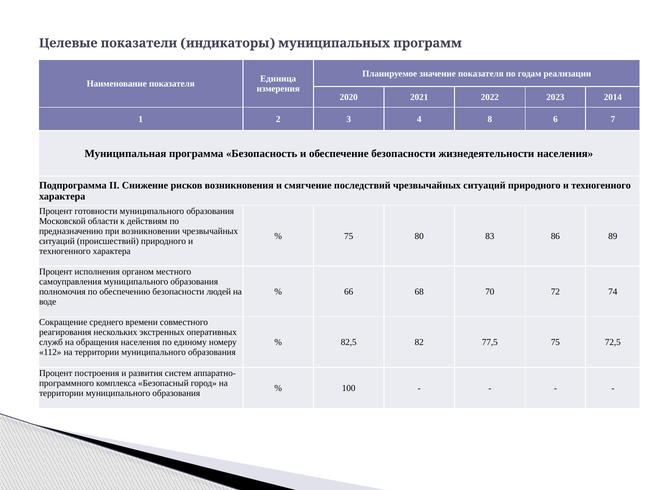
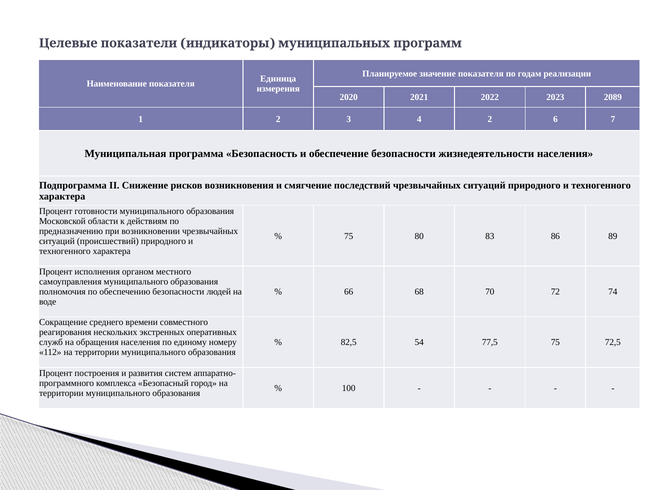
2014: 2014 -> 2089 (613, 97)
4 8: 8 -> 2 (490, 119)
82: 82 -> 54 (419, 342)
